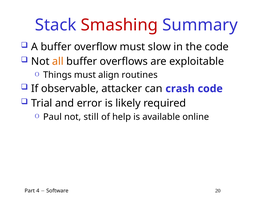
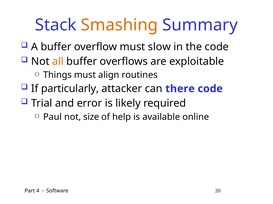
Smashing colour: red -> orange (119, 25)
observable: observable -> particularly (70, 89)
crash: crash -> there (180, 89)
still: still -> size (91, 117)
